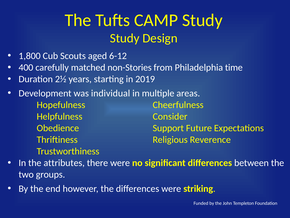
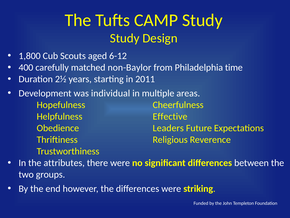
non-Stories: non-Stories -> non-Baylor (129, 67)
2019: 2019 -> 2011 (145, 79)
Consider: Consider -> Effective (170, 116)
Support: Support -> Leaders (168, 128)
